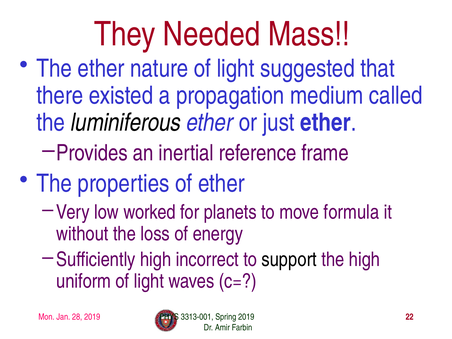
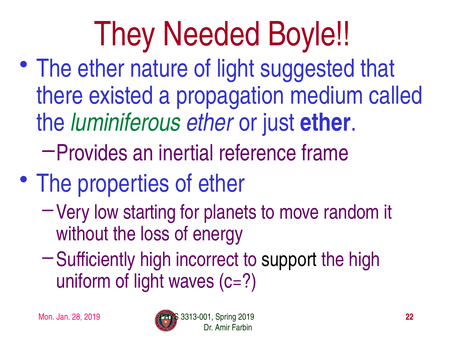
Mass: Mass -> Boyle (309, 34)
luminiferous colour: black -> green (126, 123)
worked: worked -> starting (150, 212)
formula: formula -> random (351, 212)
